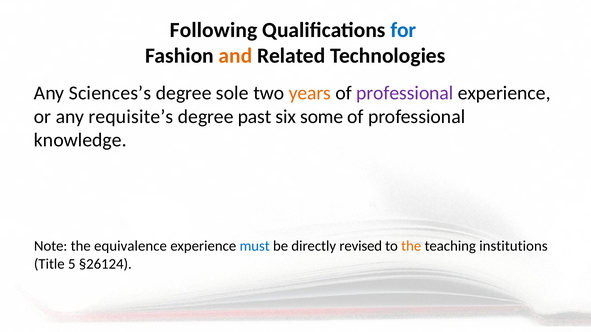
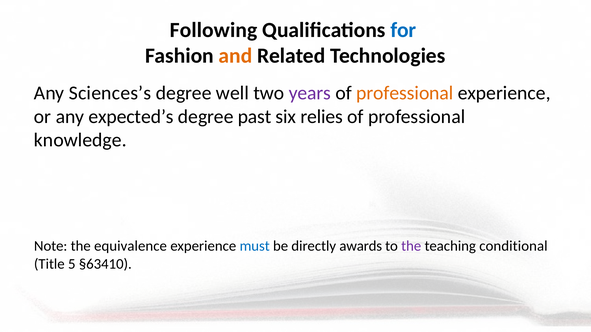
sole: sole -> well (232, 93)
years colour: orange -> purple (310, 93)
professional colour: purple -> orange (405, 93)
requisite’s: requisite’s -> expected’s (131, 117)
some: some -> relies (322, 117)
revised: revised -> awards (361, 246)
the colour: orange -> purple (411, 246)
institutions: institutions -> conditional (513, 246)
§26124: §26124 -> §63410 (105, 264)
